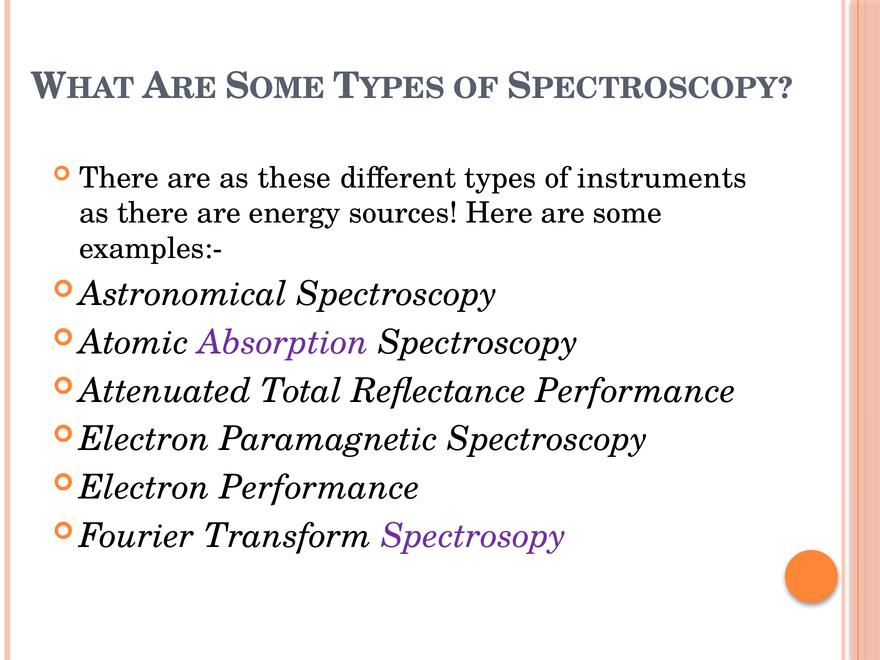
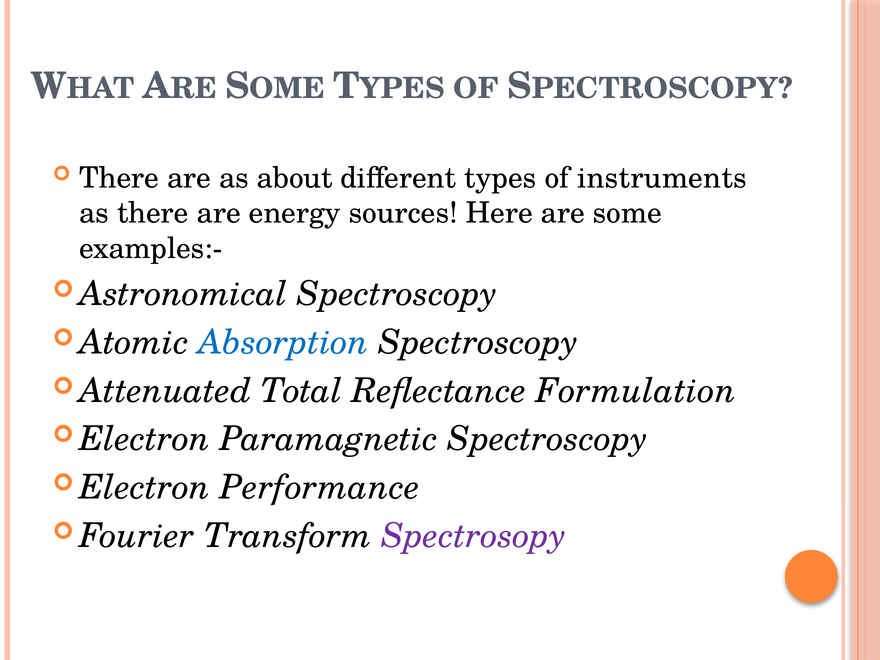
these: these -> about (295, 178)
Absorption colour: purple -> blue (284, 342)
Reflectance Performance: Performance -> Formulation (636, 391)
